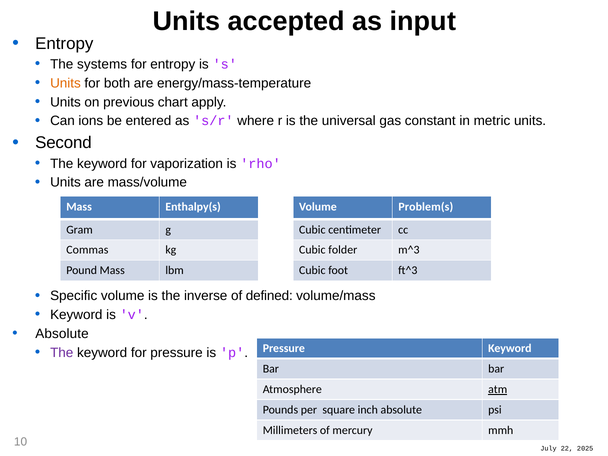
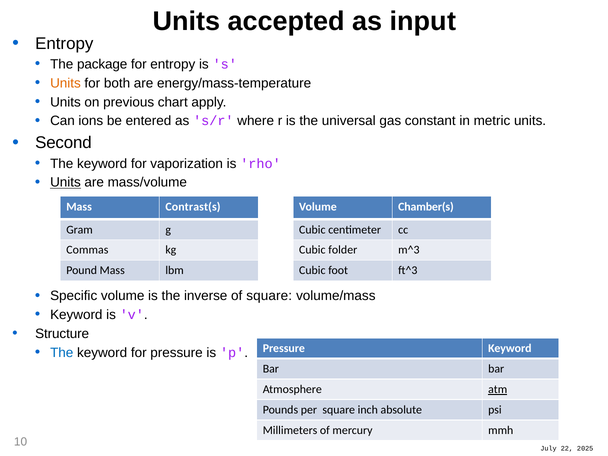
systems: systems -> package (102, 64)
Units underline: none -> present (65, 182)
Enthalpy(s: Enthalpy(s -> Contrast(s (193, 207)
Problem(s: Problem(s -> Chamber(s (426, 207)
of defined: defined -> square (269, 296)
Absolute: Absolute -> Structure (62, 334)
The colour: purple -> blue (62, 353)
